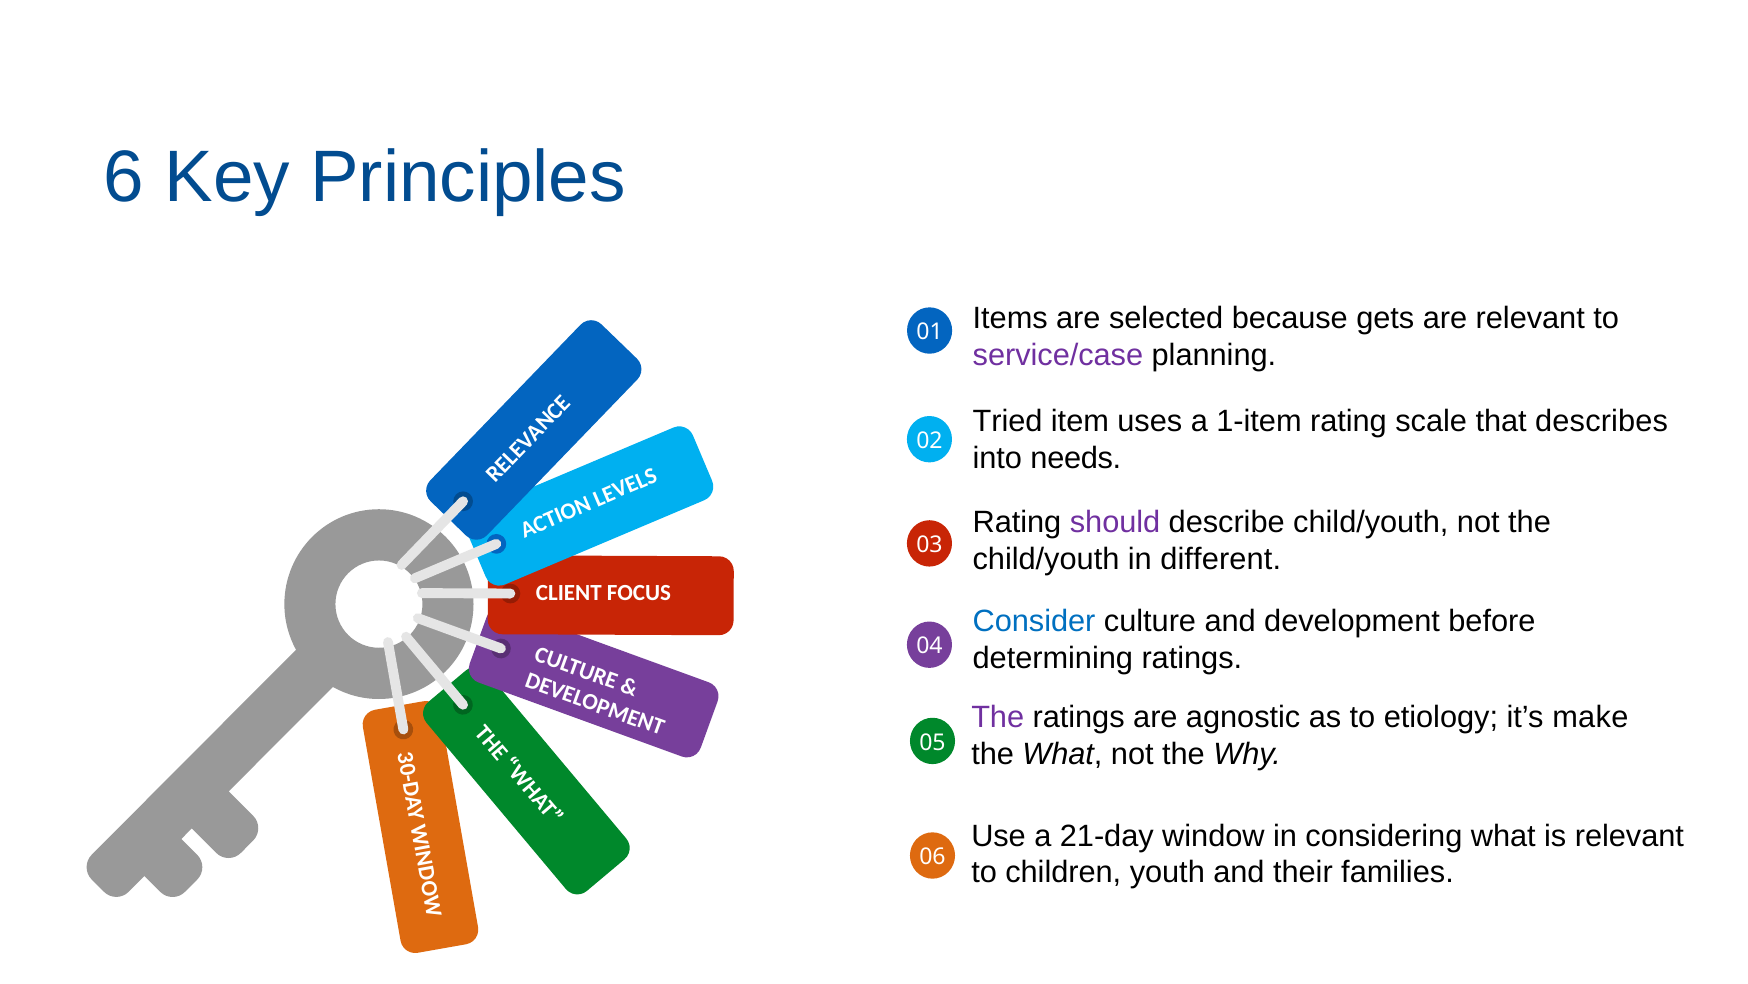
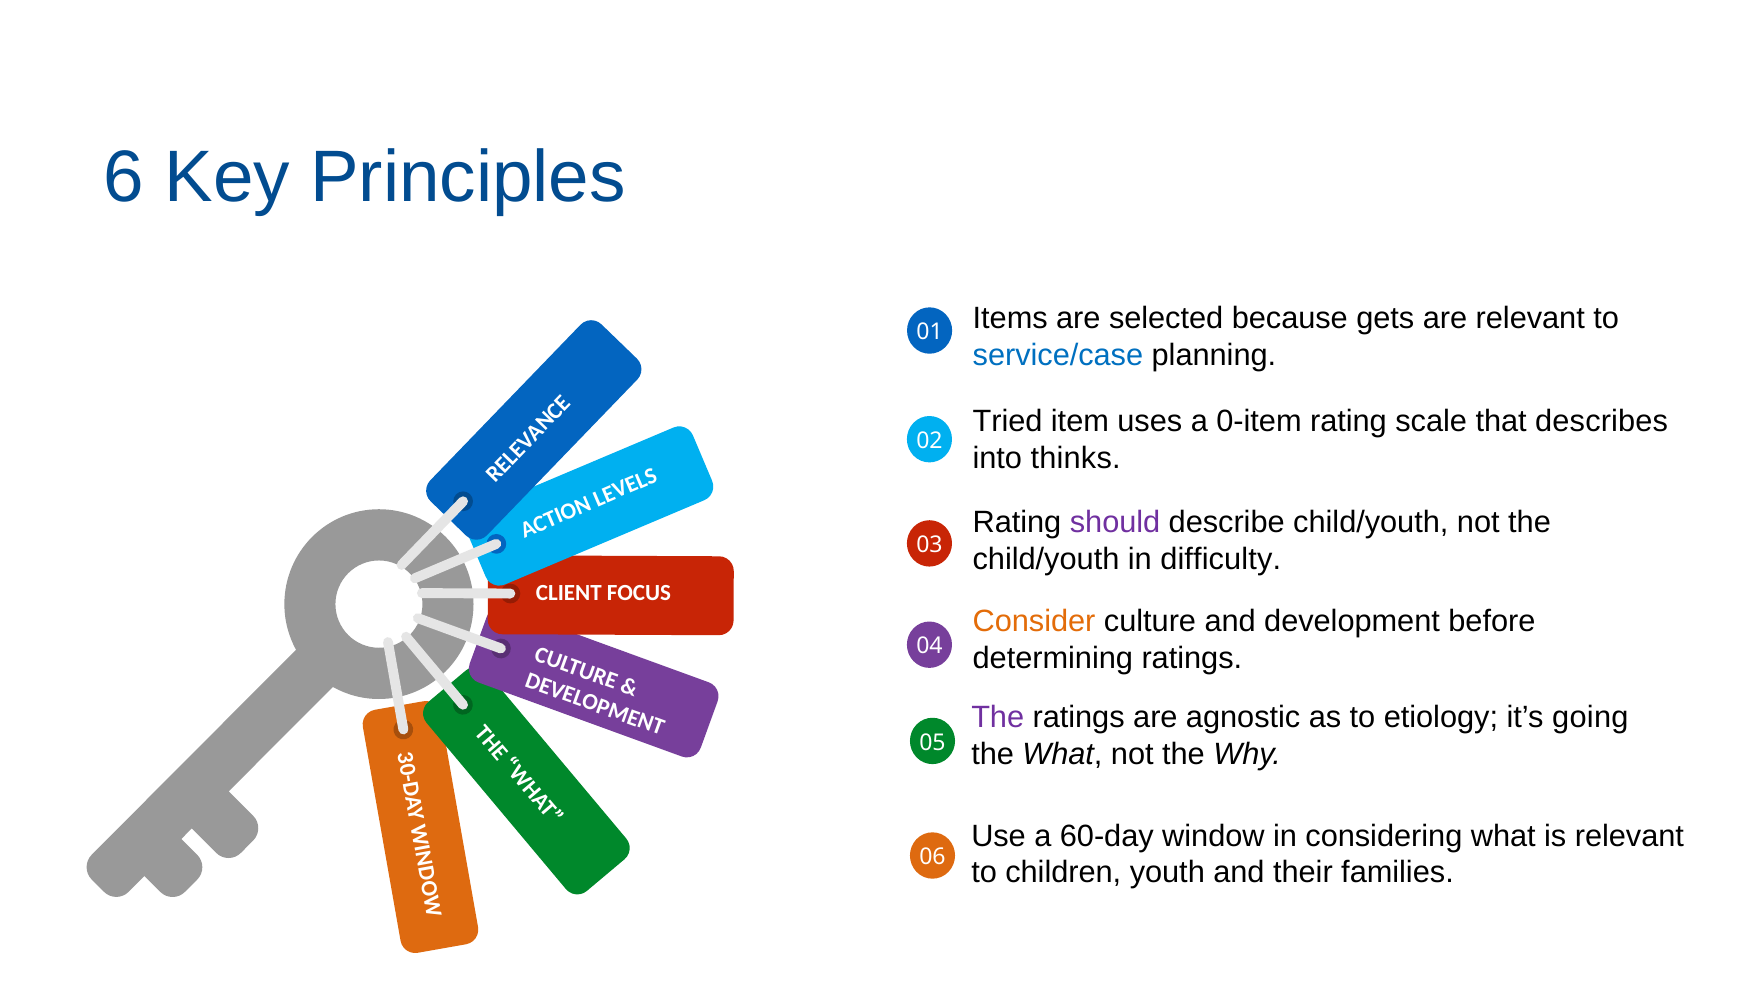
service/case colour: purple -> blue (1058, 355)
1-item: 1-item -> 0-item (1259, 421)
needs: needs -> thinks (1076, 458)
different: different -> difficulty (1221, 559)
Consider colour: blue -> orange (1034, 621)
make: make -> going (1590, 717)
21-day: 21-day -> 60-day (1107, 835)
